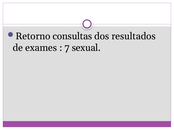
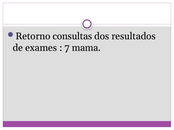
sexual: sexual -> mama (86, 48)
